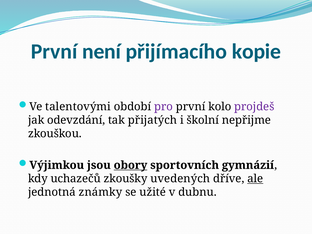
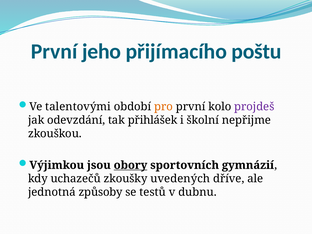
není: není -> jeho (102, 52)
kopie: kopie -> poštu (256, 52)
pro colour: purple -> orange (164, 107)
přijatých: přijatých -> přihlášek (153, 120)
ale underline: present -> none (255, 179)
známky: známky -> způsoby (101, 192)
užité: užité -> testů (153, 192)
